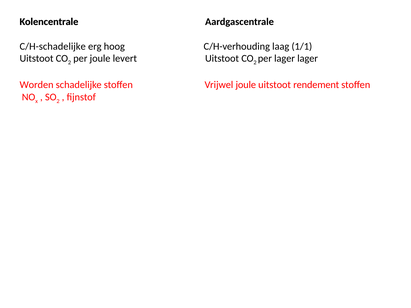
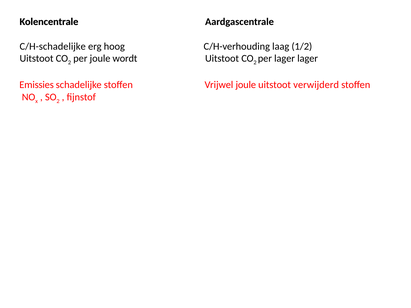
1/1: 1/1 -> 1/2 (302, 46)
levert: levert -> wordt (125, 59)
Worden: Worden -> Emissies (37, 85)
rendement: rendement -> verwijderd (316, 85)
